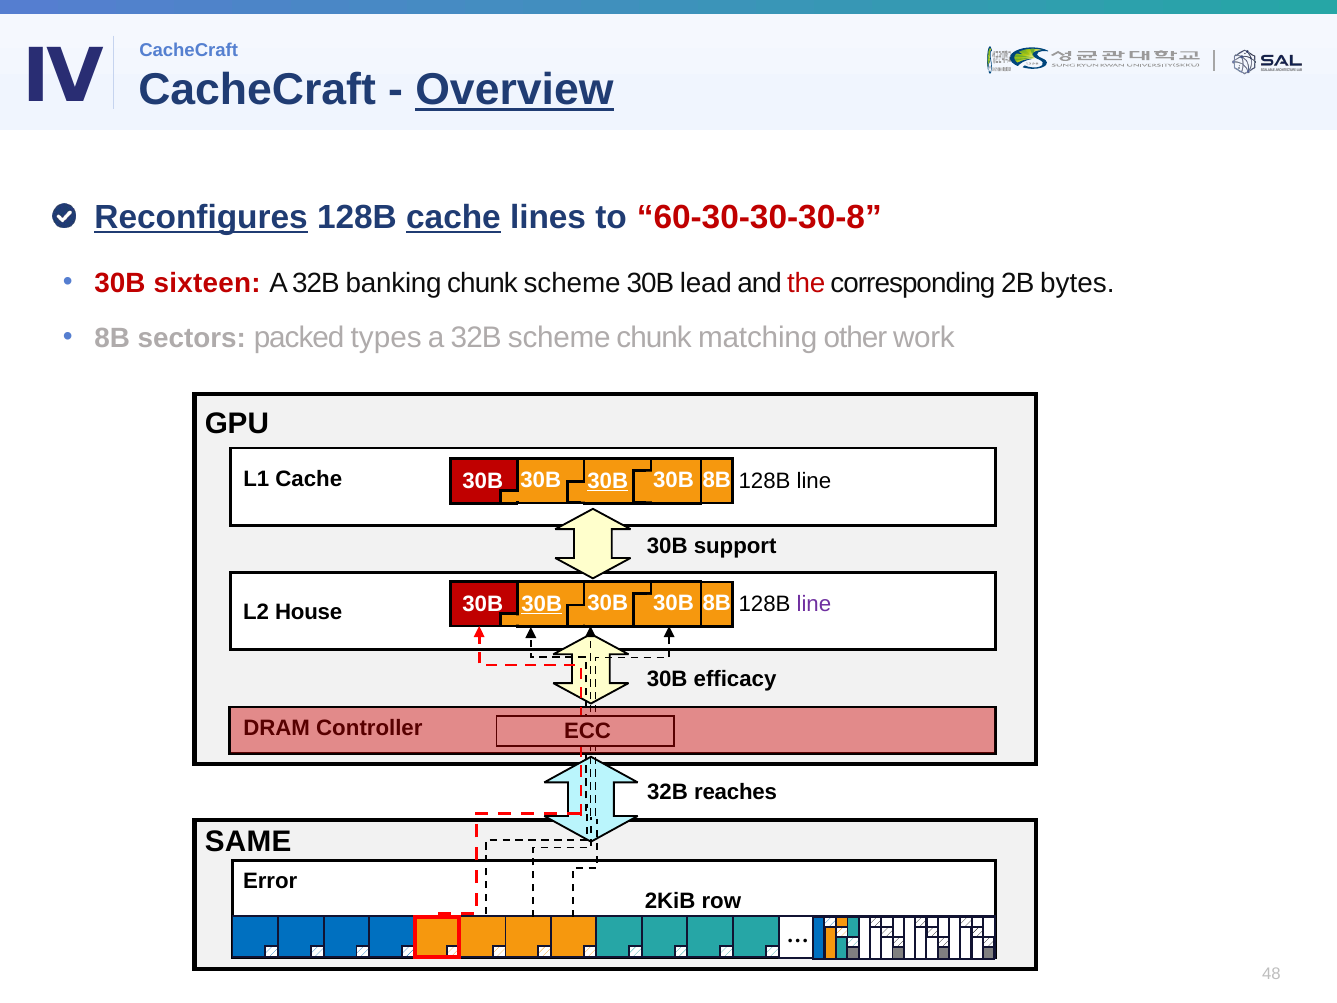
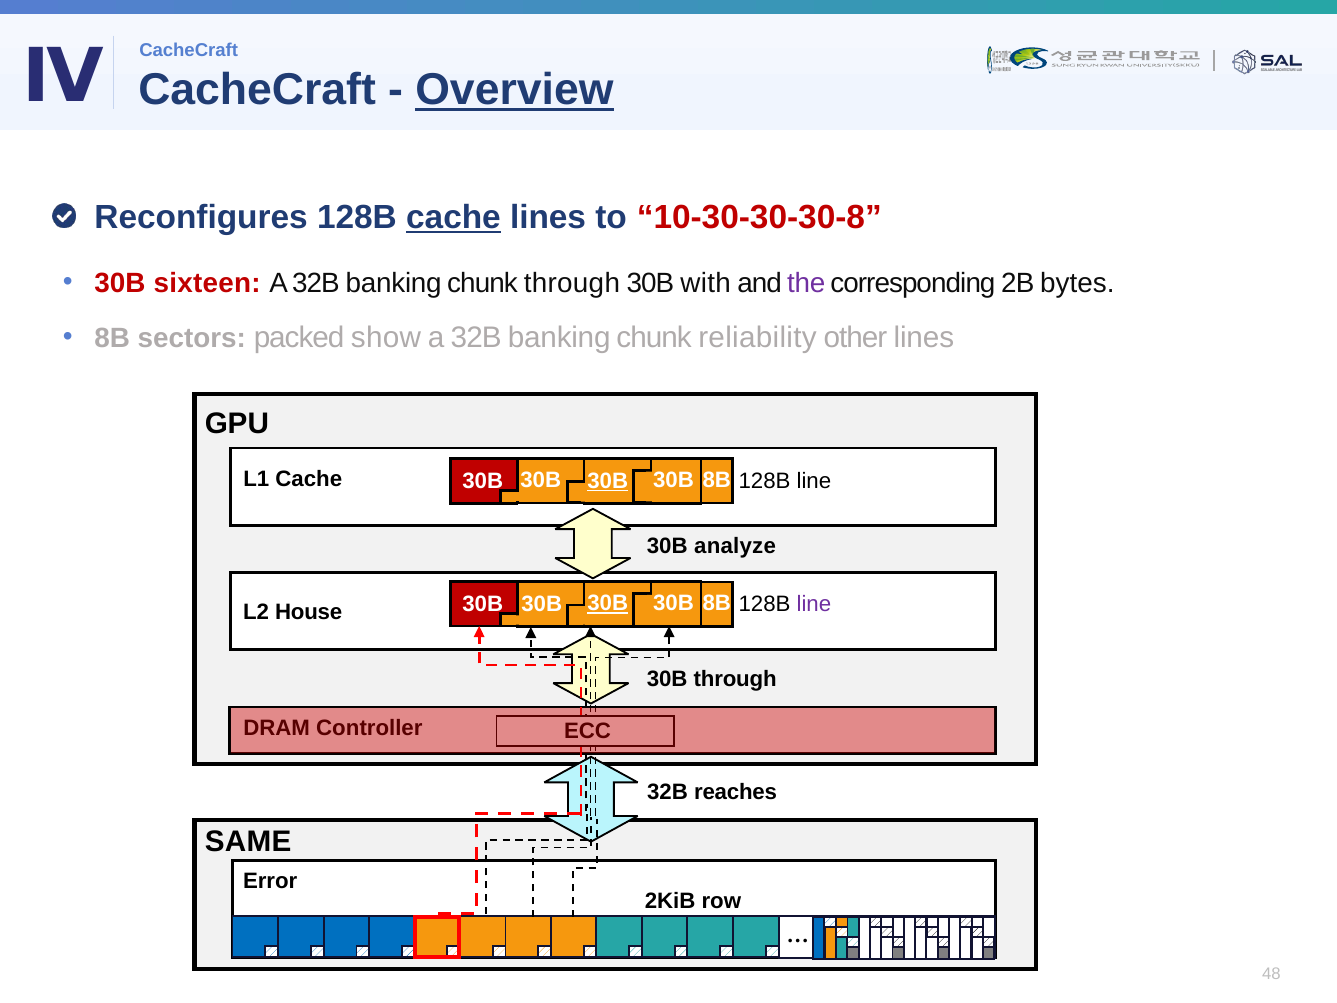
Reconfigures underline: present -> none (201, 218)
60-30-30-30-8: 60-30-30-30-8 -> 10-30-30-30-8 (759, 218)
chunk scheme: scheme -> through (572, 283)
lead: lead -> with (706, 283)
the colour: red -> purple (806, 283)
types: types -> show (386, 338)
scheme: scheme -> banking (559, 338)
matching: matching -> reliability (757, 338)
other work: work -> lines (924, 338)
support: support -> analyze (735, 546)
30B underline: none -> present (608, 603)
30B underline: present -> none (542, 604)
30B efficacy: efficacy -> through (735, 679)
